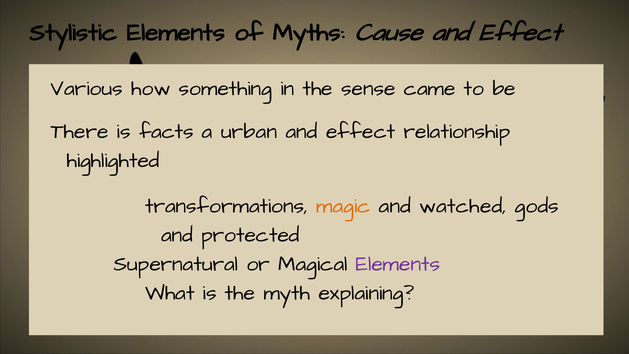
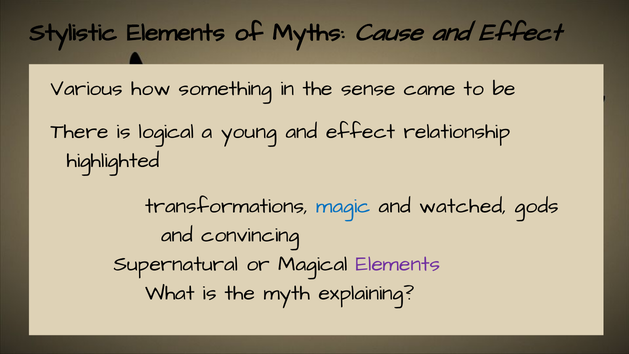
facts: facts -> logical (166, 131)
urban: urban -> young (249, 131)
magic colour: orange -> blue (343, 206)
protected: protected -> convincing (250, 235)
